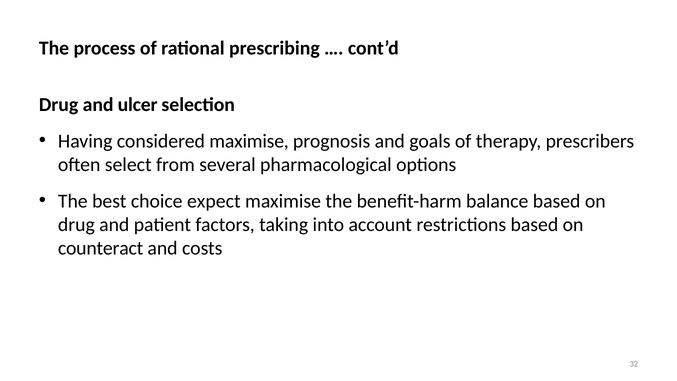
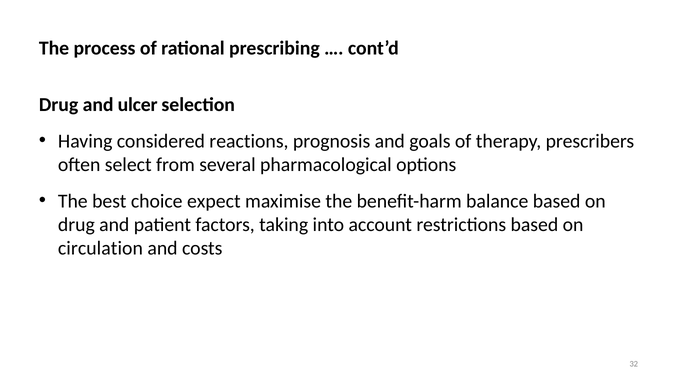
considered maximise: maximise -> reactions (249, 141)
counteract: counteract -> circulation (100, 248)
